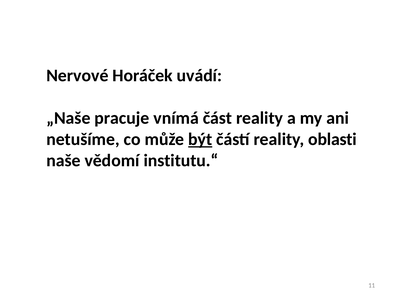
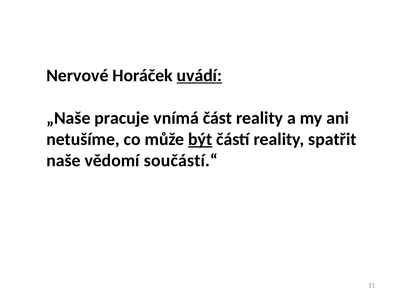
uvádí underline: none -> present (199, 75)
oblasti: oblasti -> spatřit (332, 139)
institutu.“: institutu.“ -> součástí.“ (181, 161)
